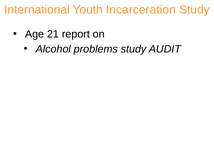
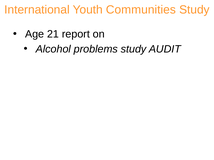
Incarceration: Incarceration -> Communities (141, 10)
